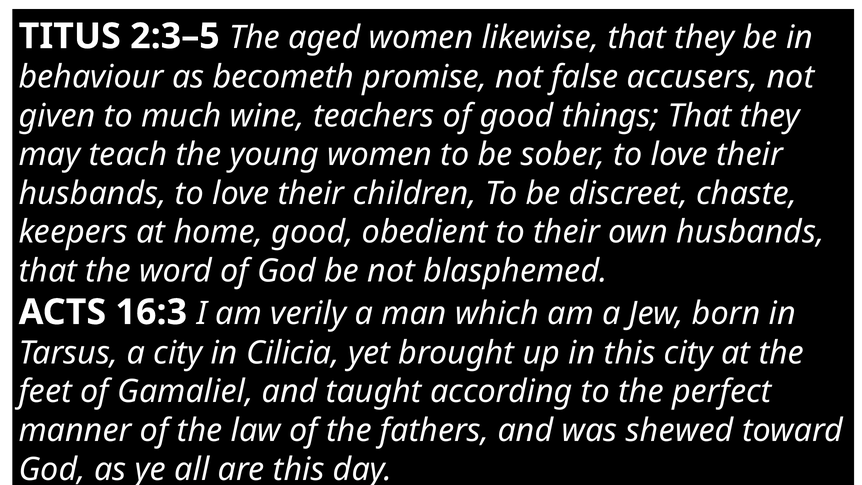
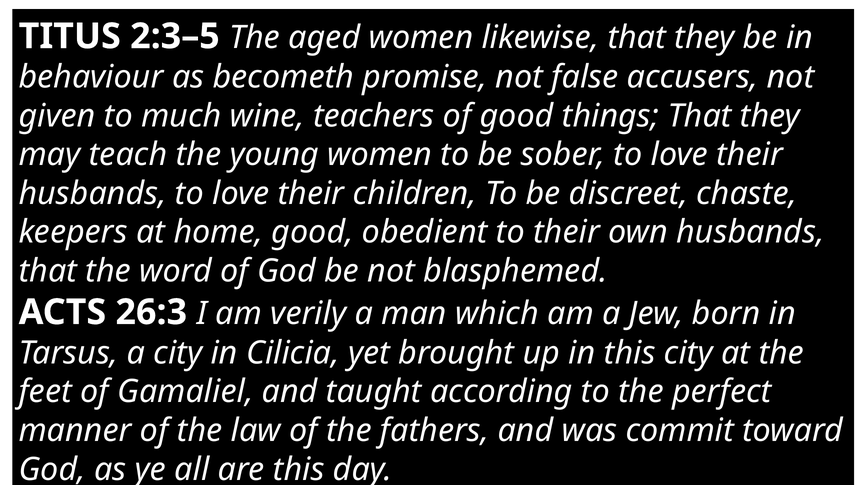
16:3: 16:3 -> 26:3 (151, 312)
shewed: shewed -> commit (680, 430)
